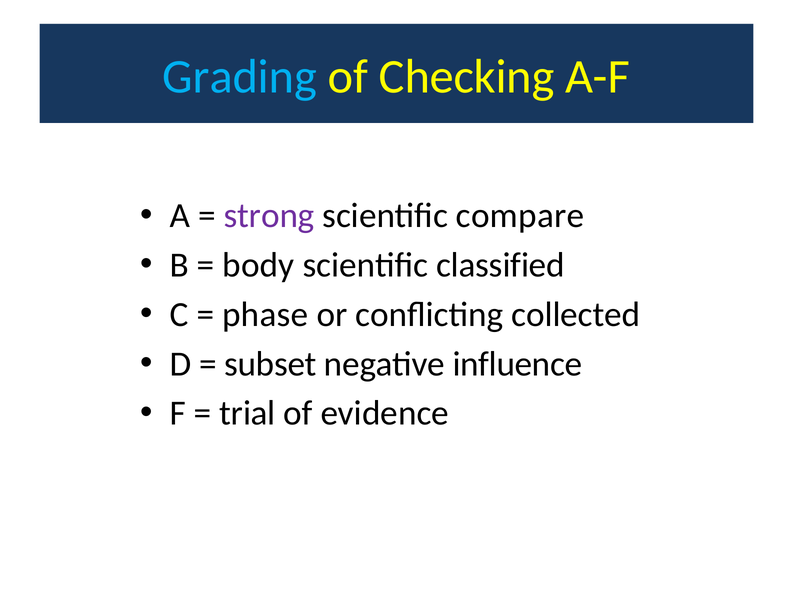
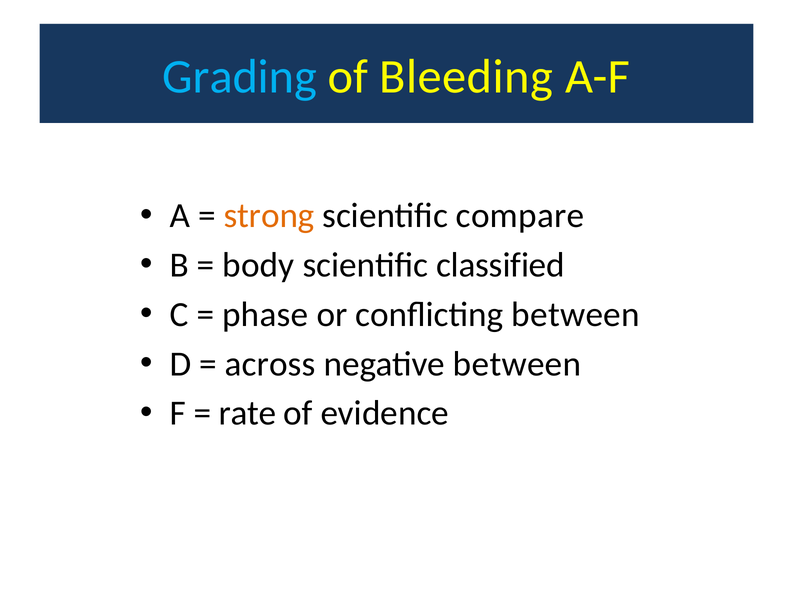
Checking: Checking -> Bleeding (466, 77)
strong colour: purple -> orange (269, 216)
conflicting collected: collected -> between (576, 314)
subset: subset -> across (270, 364)
negative influence: influence -> between (517, 364)
trial: trial -> rate (248, 413)
